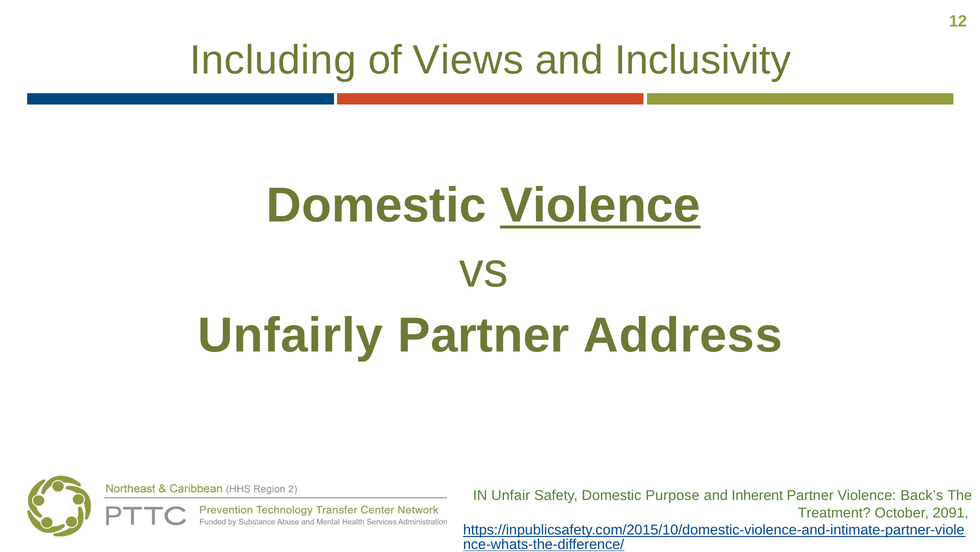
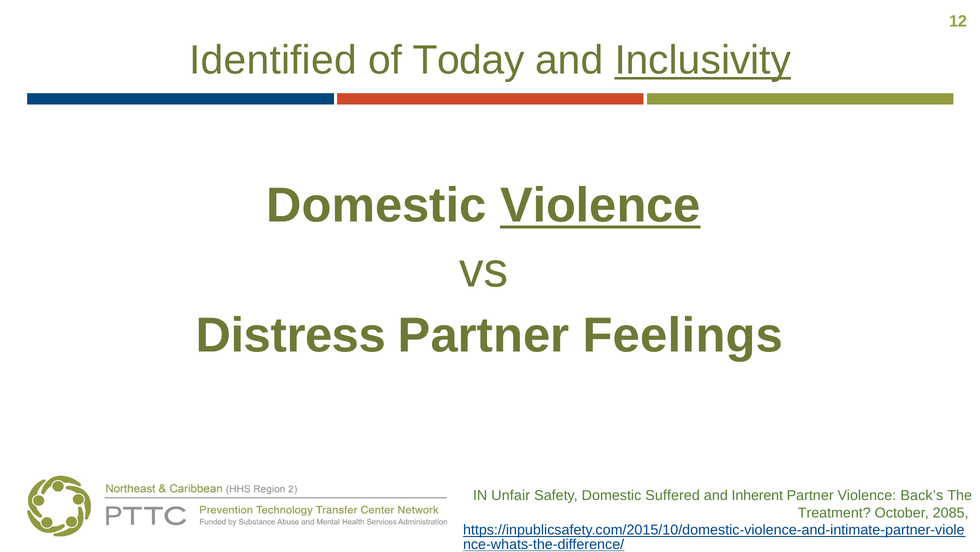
Including: Including -> Identified (273, 60)
Views: Views -> Today (469, 60)
Inclusivity underline: none -> present (703, 60)
Unfairly: Unfairly -> Distress (291, 335)
Address: Address -> Feelings (683, 335)
Purpose: Purpose -> Suffered (673, 495)
2091: 2091 -> 2085 (951, 512)
